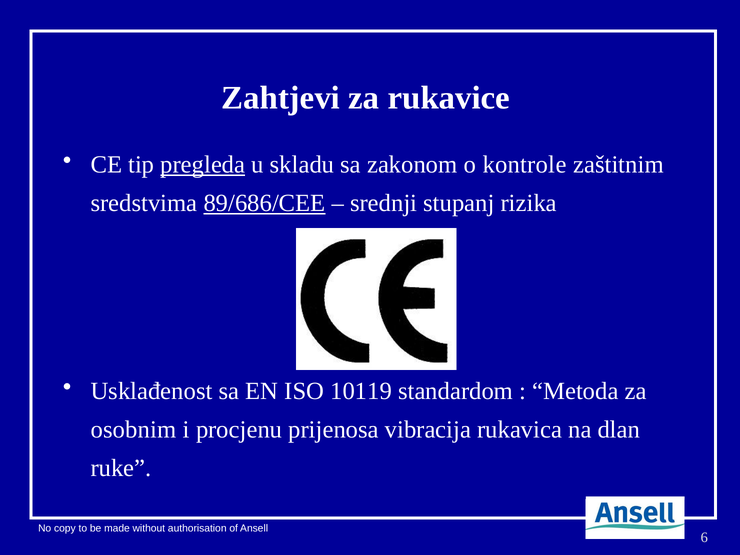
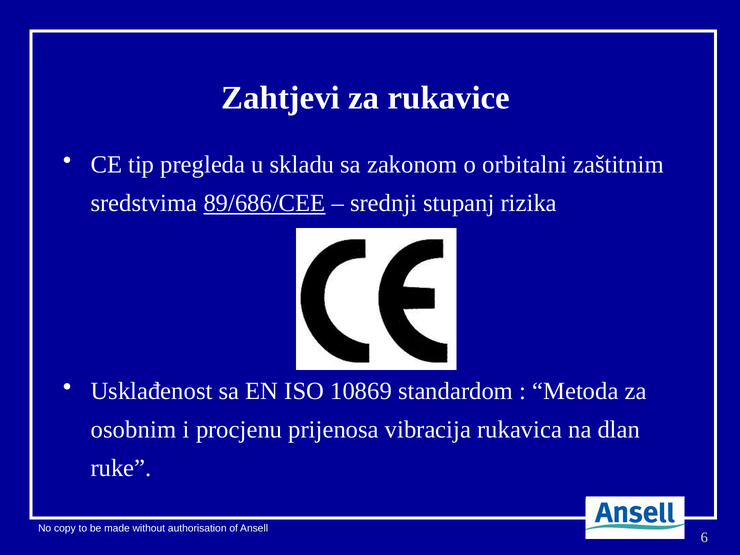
pregleda underline: present -> none (203, 165)
kontrole: kontrole -> orbitalni (525, 165)
10119: 10119 -> 10869 (361, 391)
